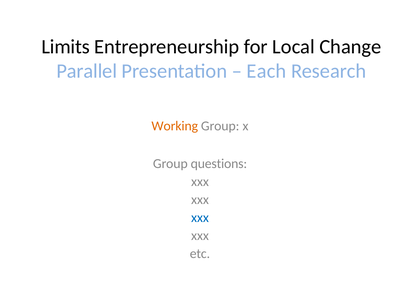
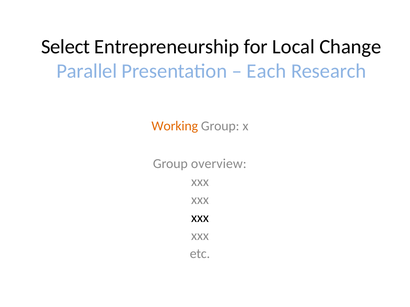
Limits: Limits -> Select (66, 47)
questions: questions -> overview (219, 164)
xxx colour: blue -> black (200, 218)
